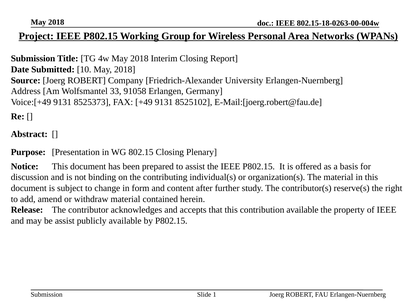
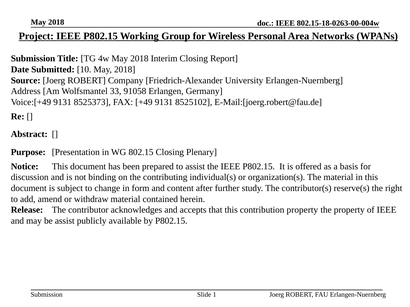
contribution available: available -> property (302, 210)
